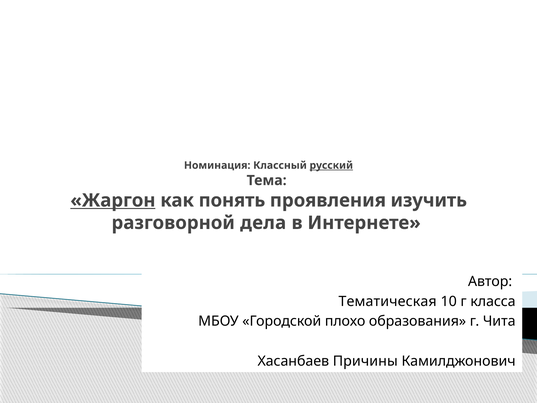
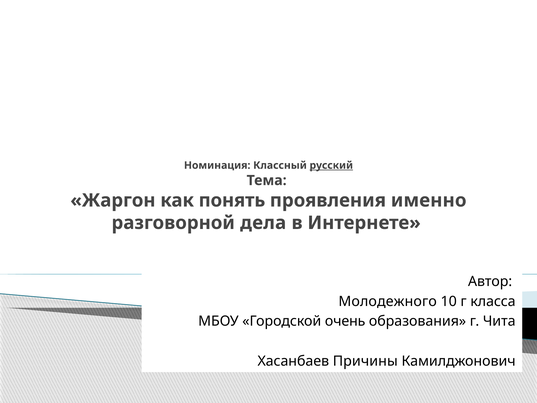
Жаргон underline: present -> none (113, 200)
изучить: изучить -> именно (429, 200)
Тематическая: Тематическая -> Молодежного (388, 301)
плохо: плохо -> очень (345, 321)
